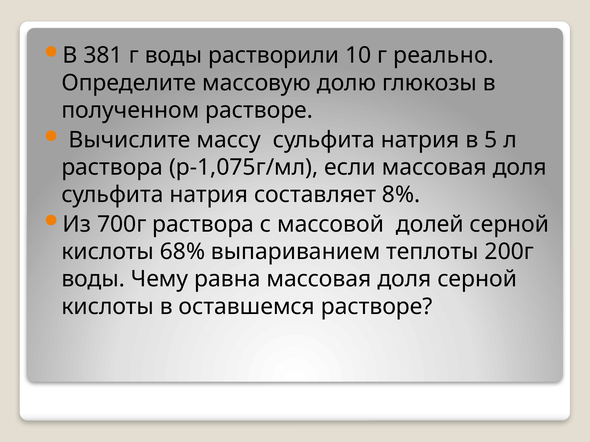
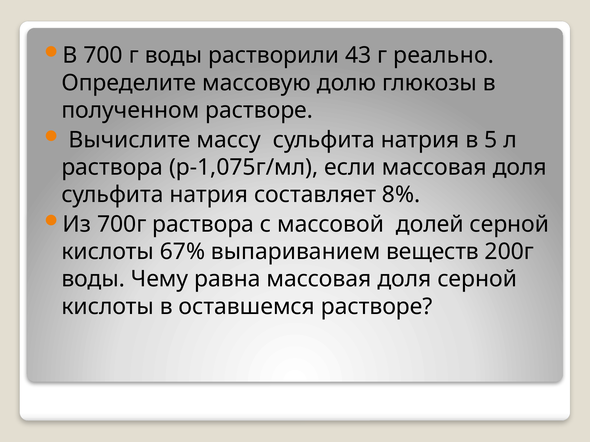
381: 381 -> 700 (103, 55)
10: 10 -> 43 (358, 55)
68%: 68% -> 67% (182, 252)
теплоты: теплоты -> веществ (433, 252)
